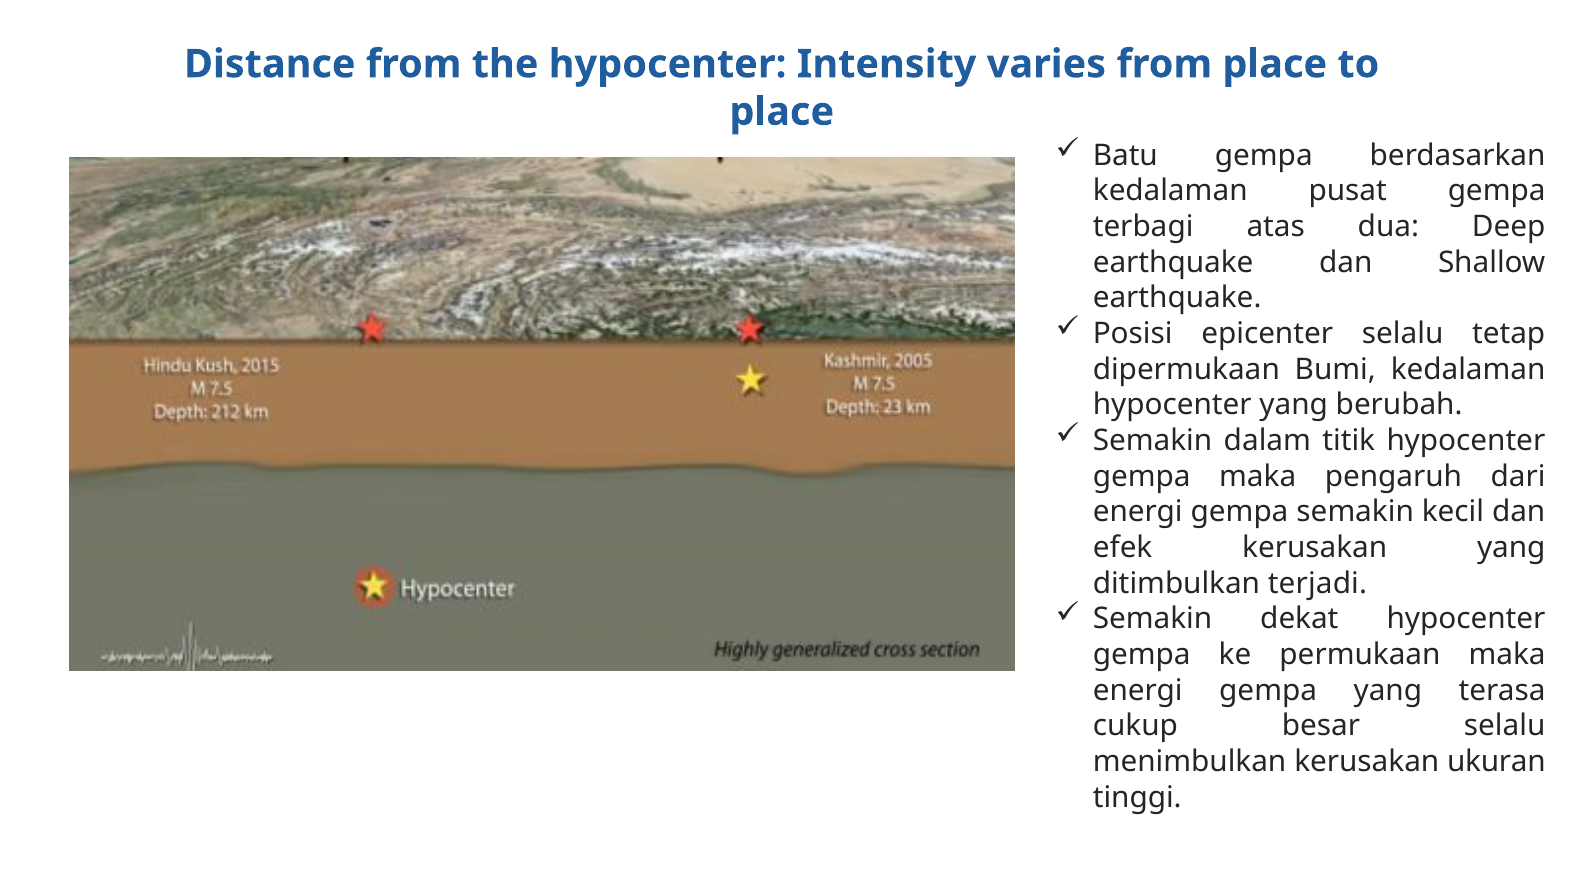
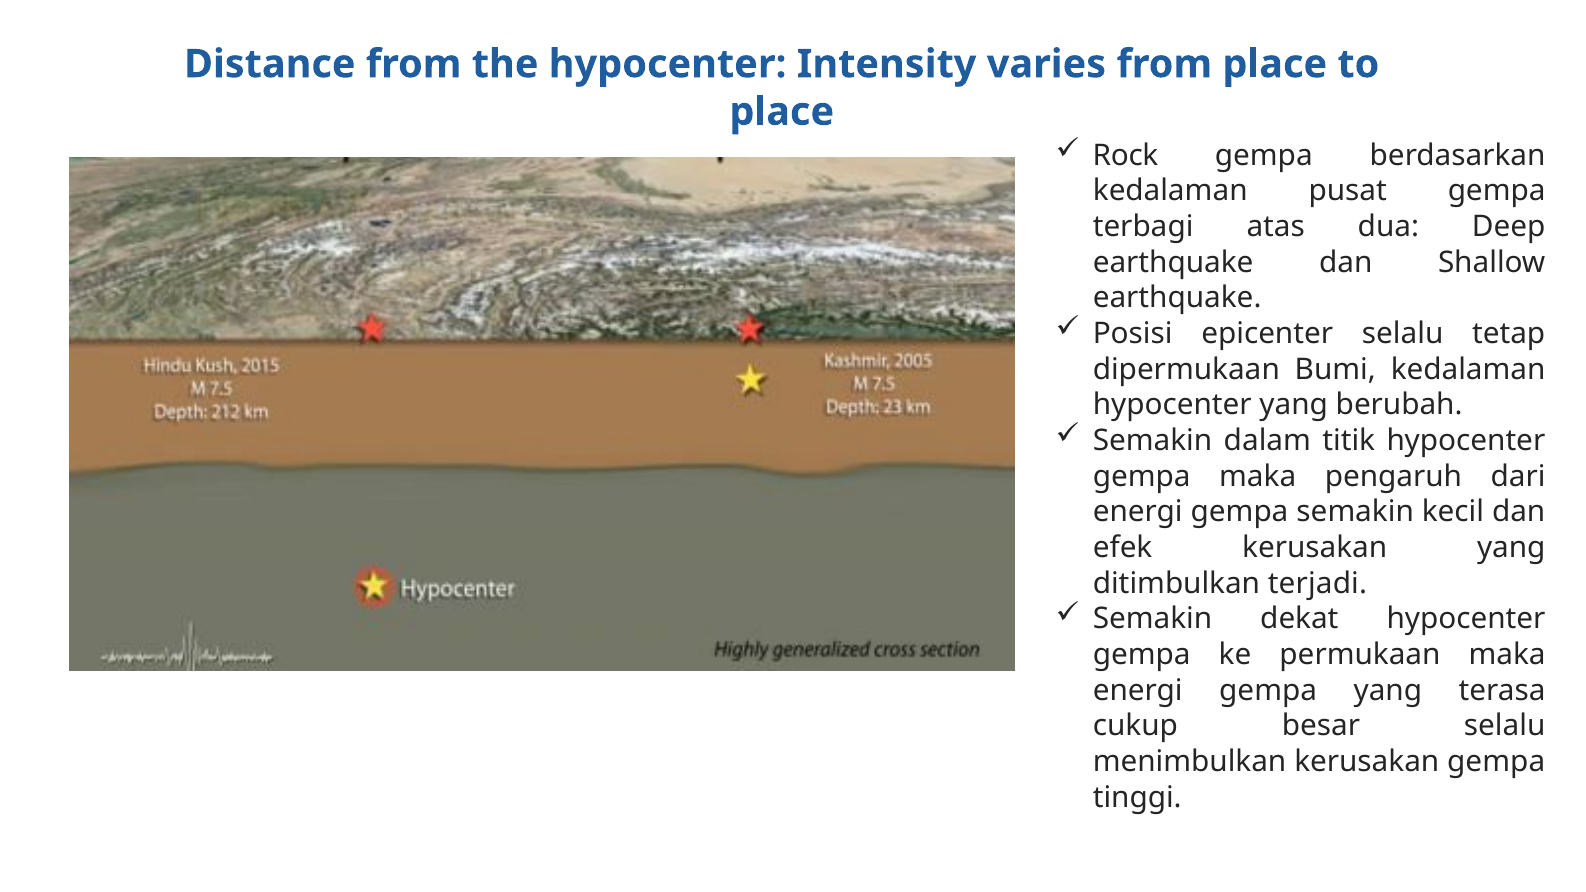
Batu: Batu -> Rock (1125, 155)
kerusakan ukuran: ukuran -> gempa (1496, 762)
